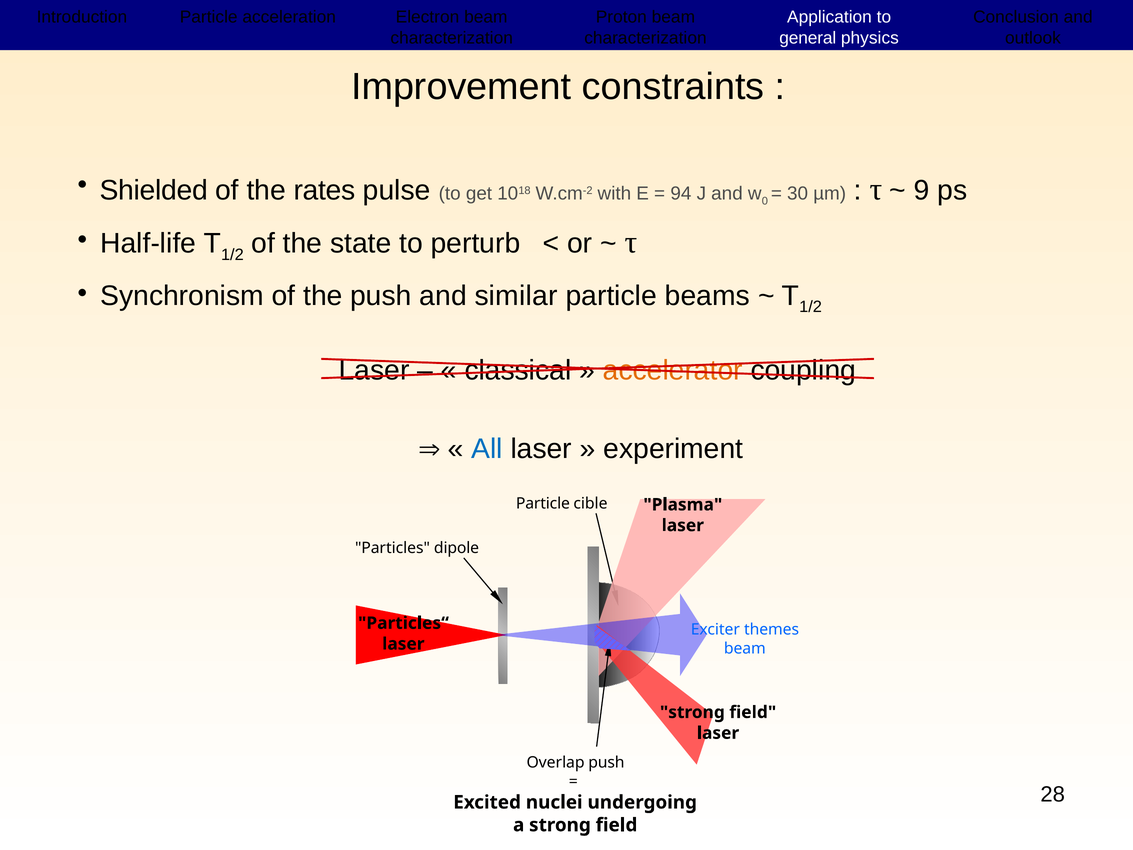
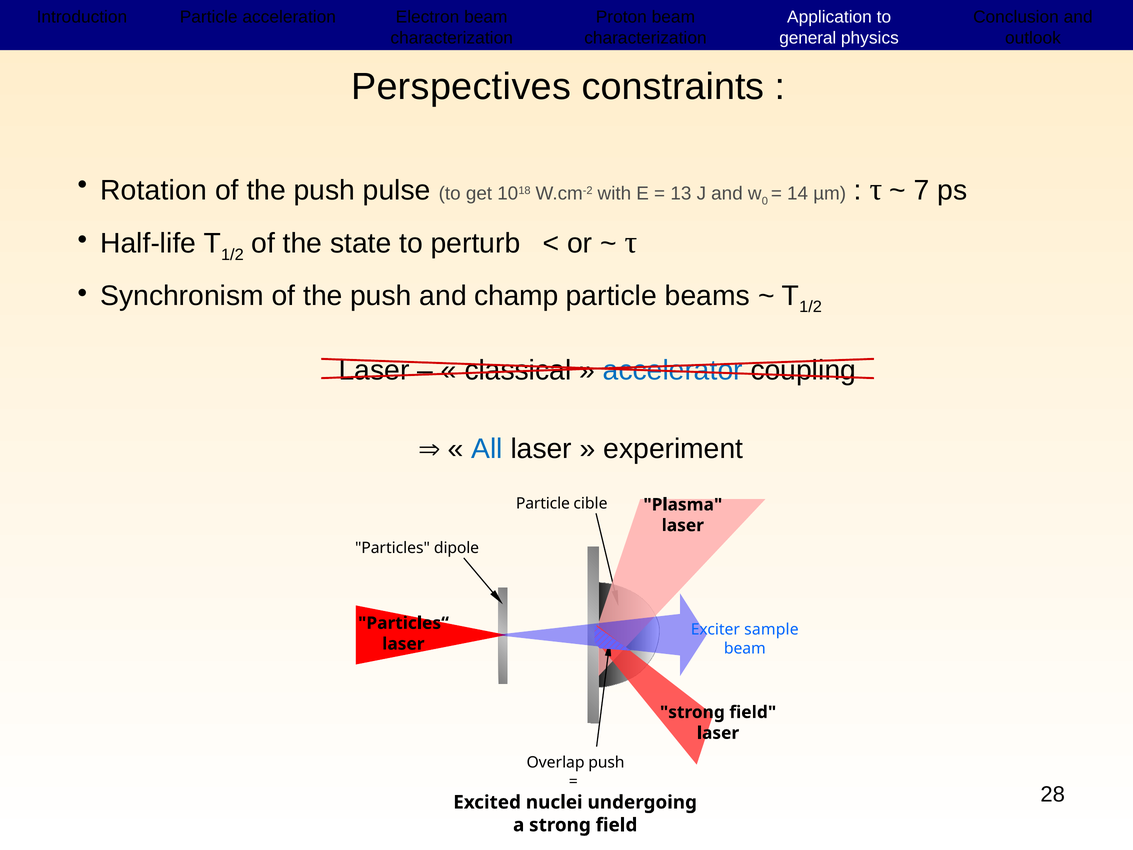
Improvement: Improvement -> Perspectives (461, 87)
Shielded: Shielded -> Rotation (154, 191)
rates: rates -> push (324, 191)
94: 94 -> 13 (681, 194)
30: 30 -> 14 (798, 194)
9: 9 -> 7 (922, 191)
similar: similar -> champ (516, 296)
accelerator colour: orange -> blue (673, 370)
themes: themes -> sample (771, 629)
